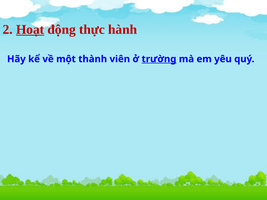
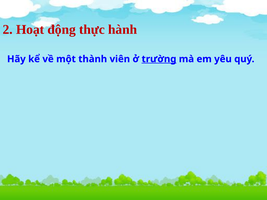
Hoạt underline: present -> none (30, 30)
